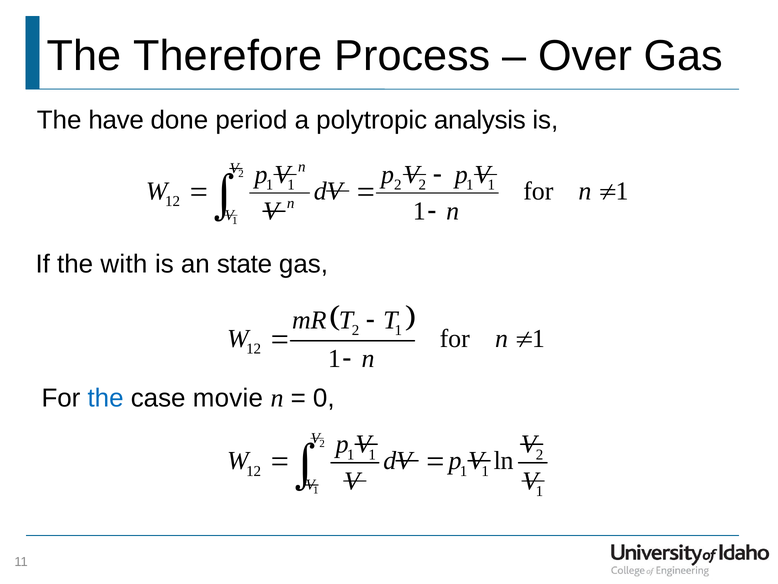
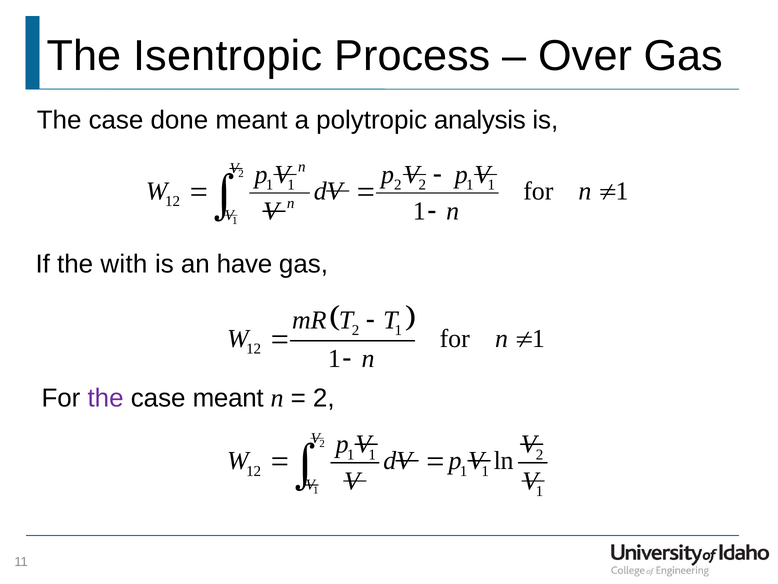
Therefore: Therefore -> Isentropic (228, 56)
have: have -> case (116, 120)
done period: period -> meant (251, 120)
state: state -> have (244, 264)
the colour: blue -> purple (106, 398)
case movie: movie -> meant (228, 398)
0: 0 -> 2 (324, 398)
